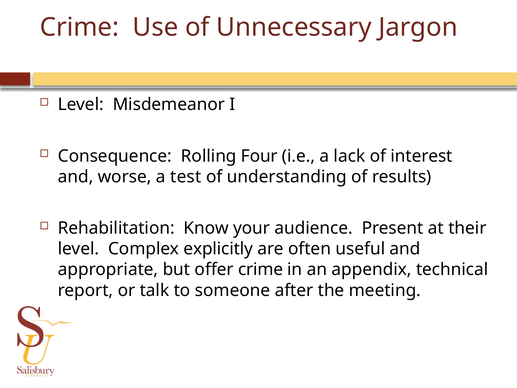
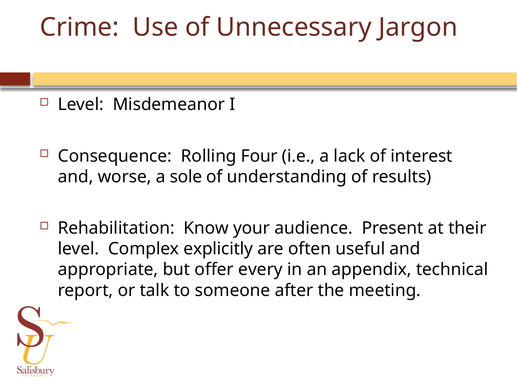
test: test -> sole (186, 177)
offer crime: crime -> every (260, 269)
